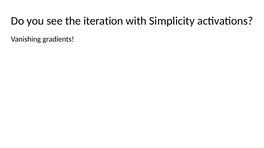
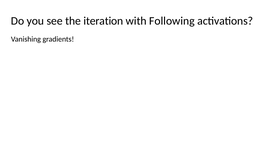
Simplicity: Simplicity -> Following (172, 21)
